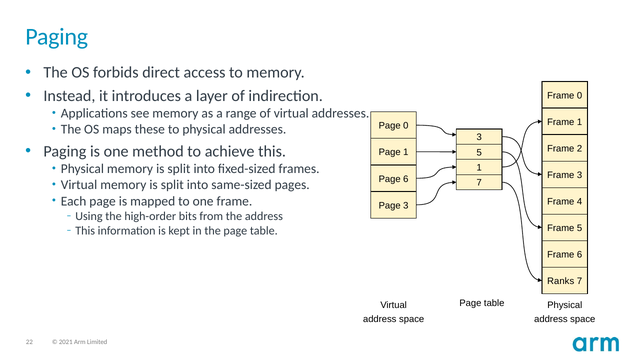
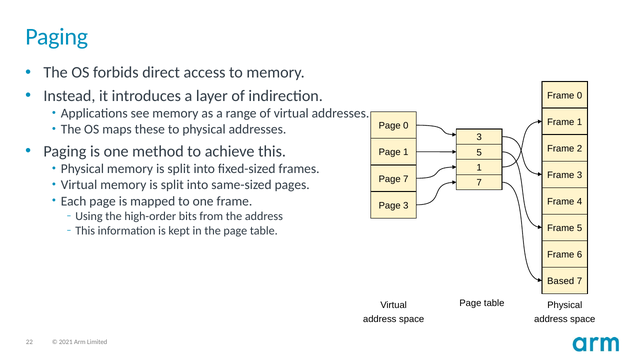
Page 6: 6 -> 7 (406, 179)
Ranks: Ranks -> Based (561, 281)
